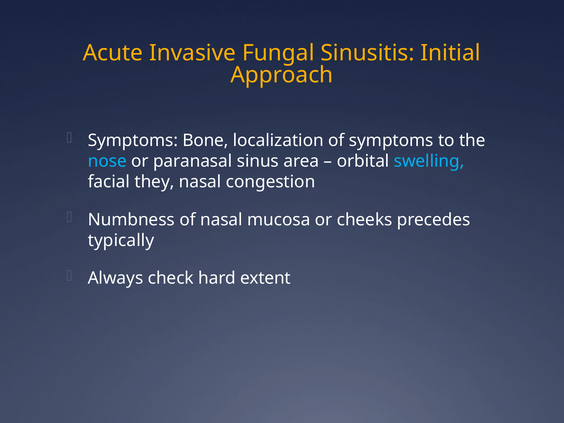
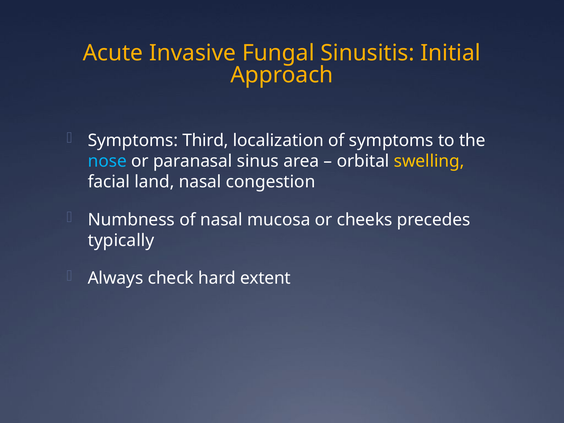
Bone: Bone -> Third (205, 140)
swelling colour: light blue -> yellow (429, 161)
they: they -> land (154, 182)
